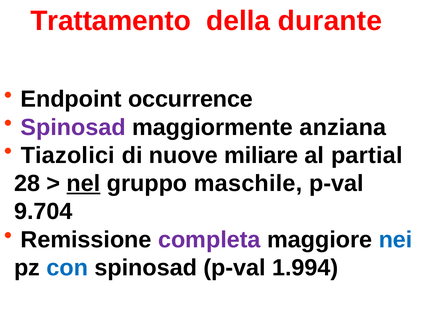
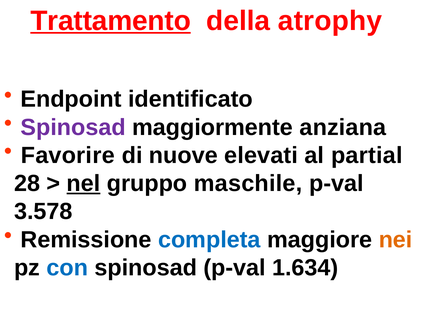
Trattamento underline: none -> present (111, 21)
durante: durante -> atrophy (330, 21)
occurrence: occurrence -> identificato (190, 99)
Tiazolici: Tiazolici -> Favorire (68, 155)
miliare: miliare -> elevati (261, 155)
9.704: 9.704 -> 3.578 (43, 211)
completa colour: purple -> blue (209, 239)
nei colour: blue -> orange (396, 239)
1.994: 1.994 -> 1.634 (305, 267)
